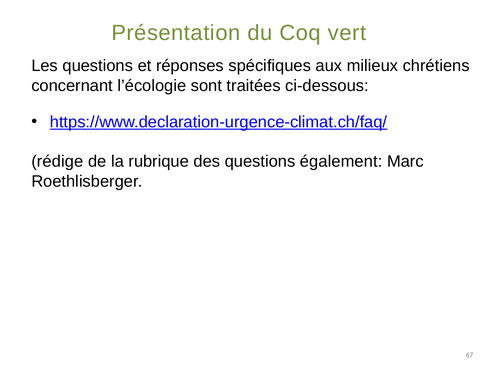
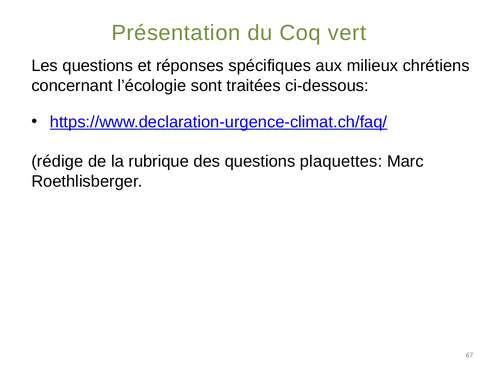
également: également -> plaquettes (341, 162)
